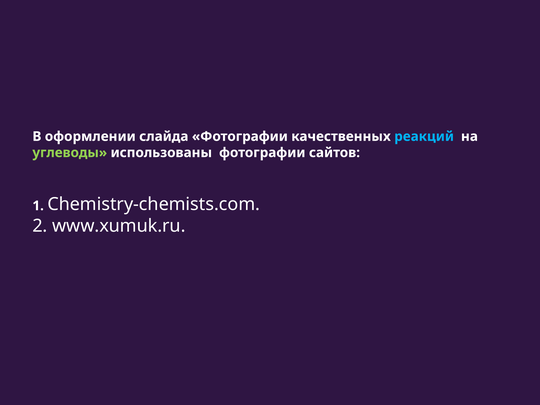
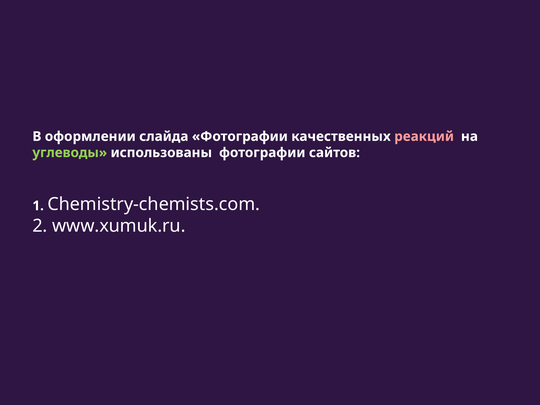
реакций colour: light blue -> pink (424, 136)
